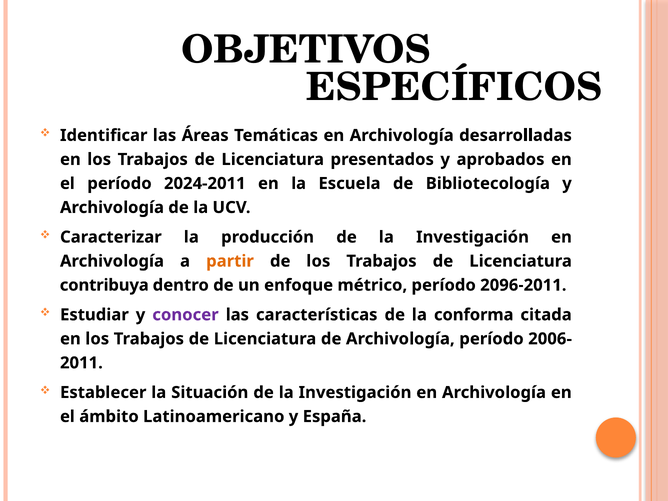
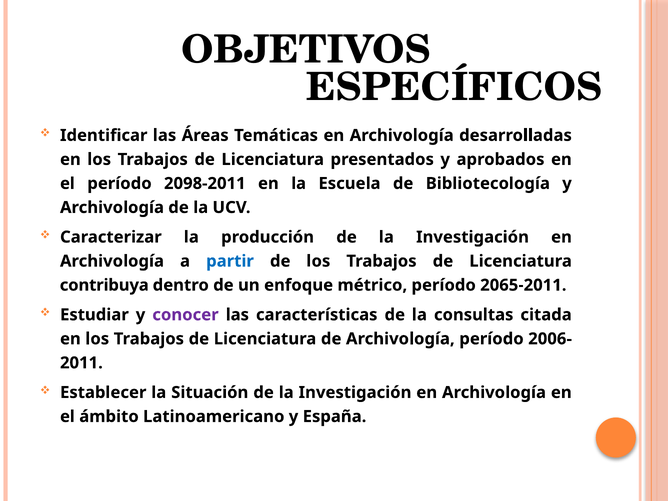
2024-2011: 2024-2011 -> 2098-2011 (205, 183)
partir colour: orange -> blue (230, 261)
2096-2011: 2096-2011 -> 2065-2011 (523, 285)
conforma: conforma -> consultas (474, 315)
